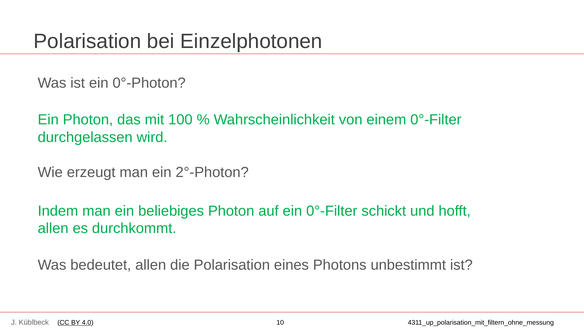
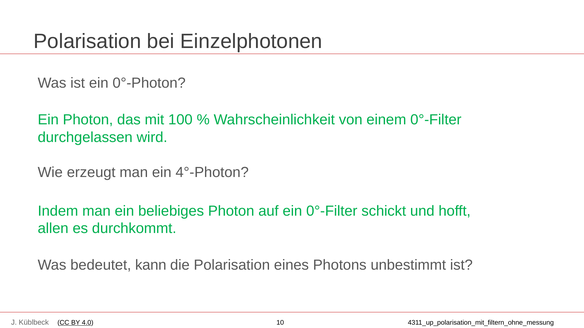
2°-Photon: 2°-Photon -> 4°-Photon (212, 172)
bedeutet allen: allen -> kann (151, 266)
